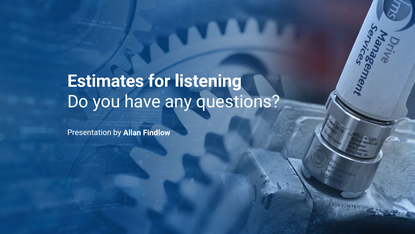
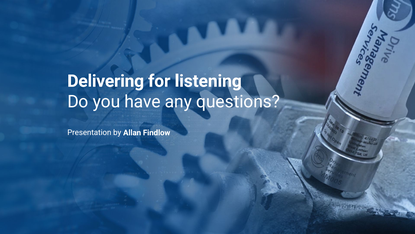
Estimates: Estimates -> Delivering (106, 81)
